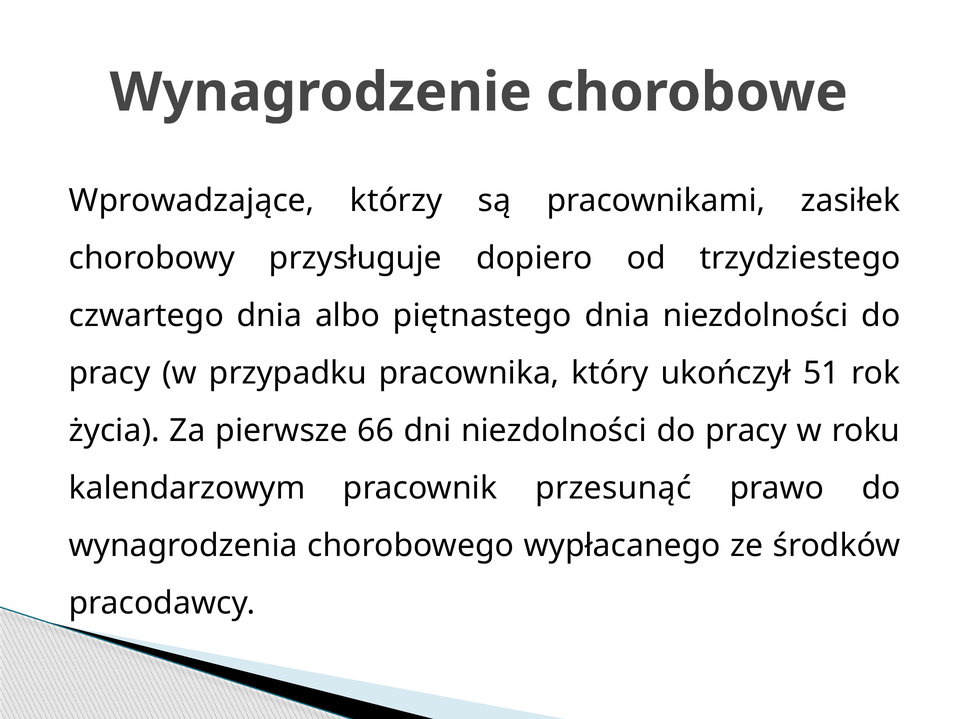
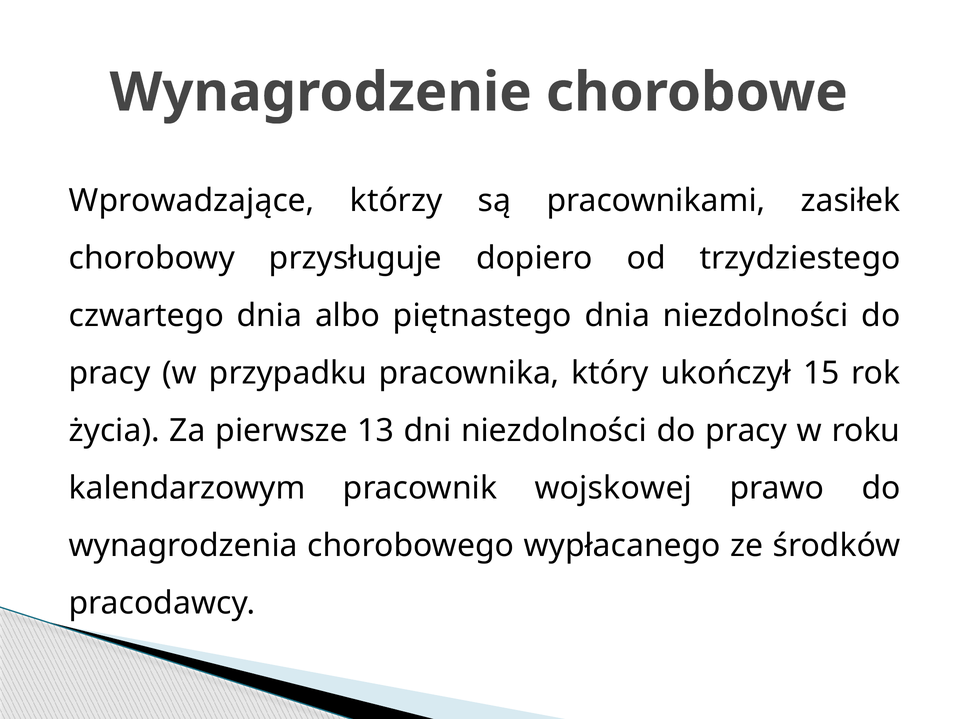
51: 51 -> 15 (821, 373)
66: 66 -> 13 (376, 430)
przesunąć: przesunąć -> wojskowej (613, 488)
